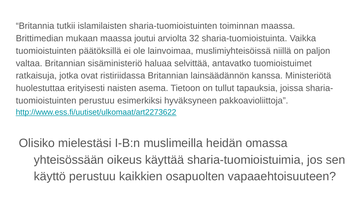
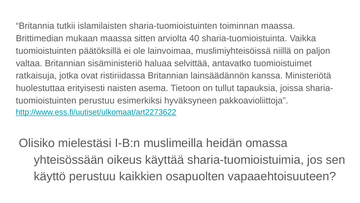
joutui: joutui -> sitten (145, 38)
32: 32 -> 40 (194, 38)
